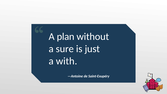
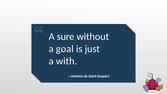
plan: plan -> sure (66, 37)
sure: sure -> goal (65, 49)
